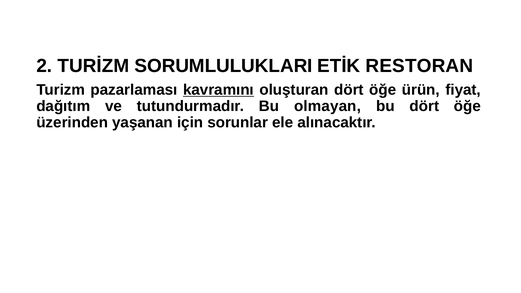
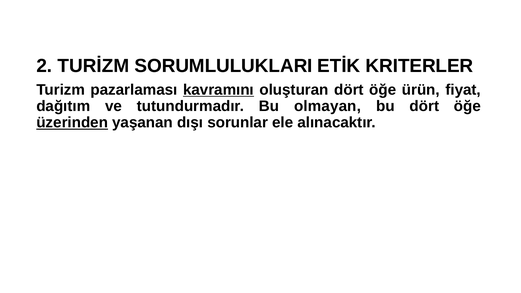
RESTORAN: RESTORAN -> KRITERLER (420, 66)
üzerinden underline: none -> present (72, 123)
için: için -> dışı (190, 123)
